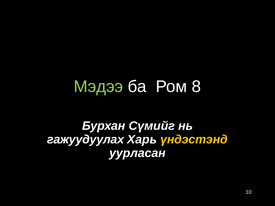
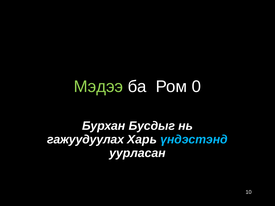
8: 8 -> 0 (196, 87)
Сүмийг: Сүмийг -> Бусдыг (152, 126)
үндэстэнд colour: yellow -> light blue (194, 140)
